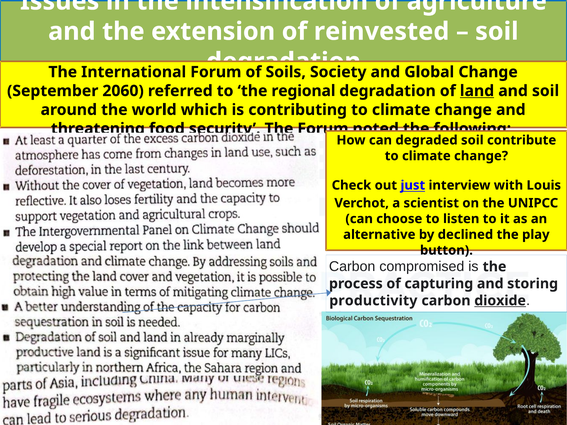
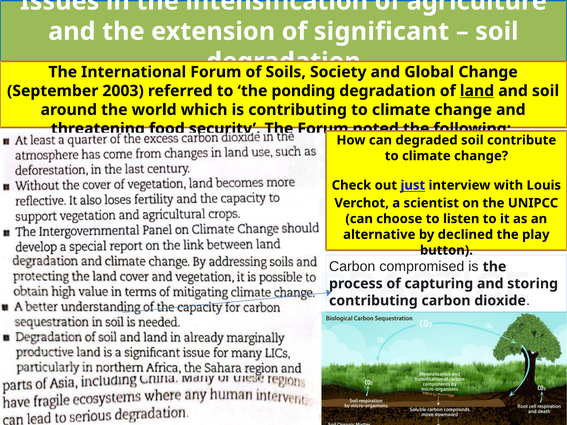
reinvested: reinvested -> significant (381, 31)
2060: 2060 -> 2003 (123, 91)
regional: regional -> ponding (303, 91)
productivity: productivity -> contributing (373, 301)
dioxide underline: present -> none (500, 301)
